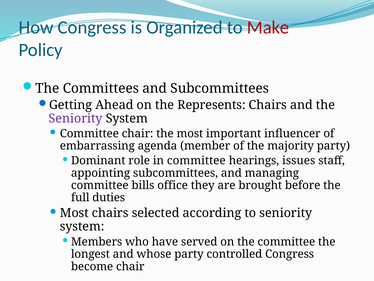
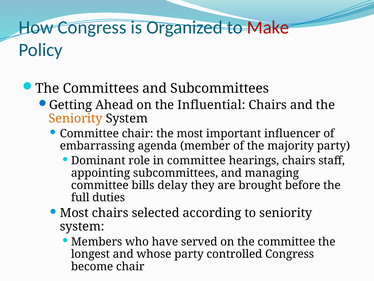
Represents: Represents -> Influential (211, 105)
Seniority colour: purple -> orange (76, 118)
hearings issues: issues -> chairs (299, 160)
office: office -> delay (173, 185)
